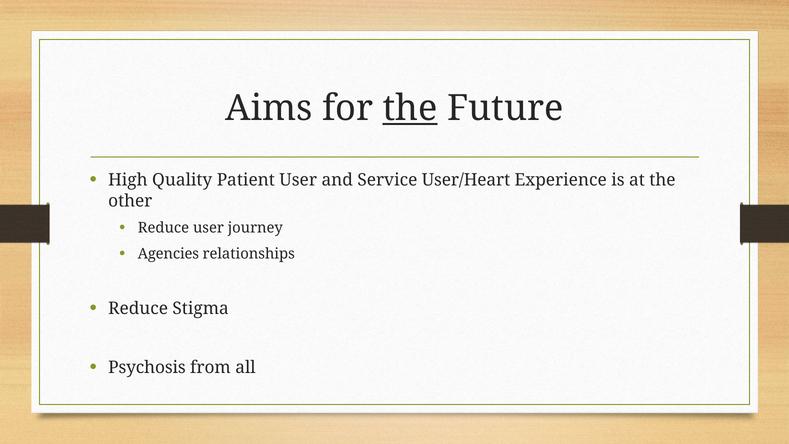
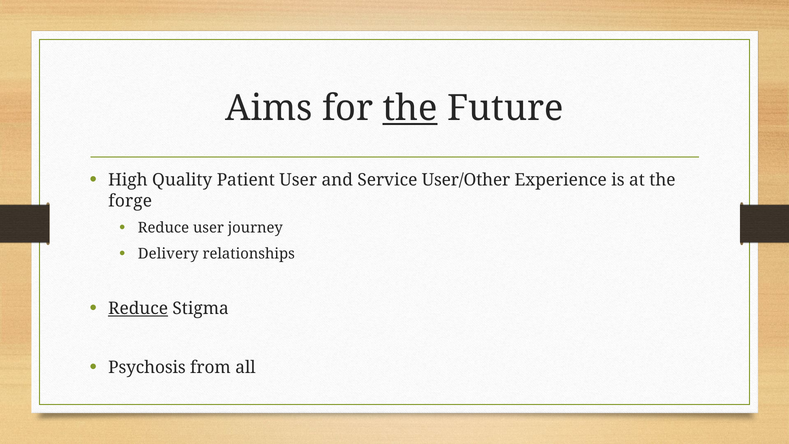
User/Heart: User/Heart -> User/Other (466, 180)
other: other -> forge (130, 201)
Agencies: Agencies -> Delivery (168, 254)
Reduce underline: none -> present (138, 308)
